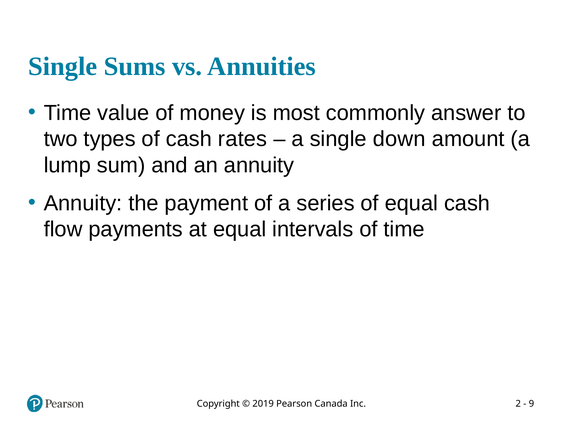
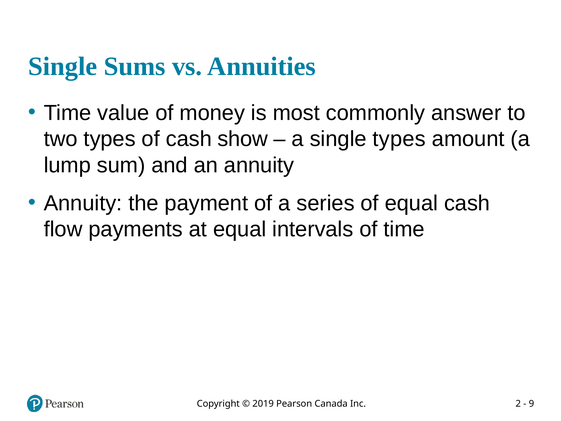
rates: rates -> show (243, 139)
single down: down -> types (399, 139)
